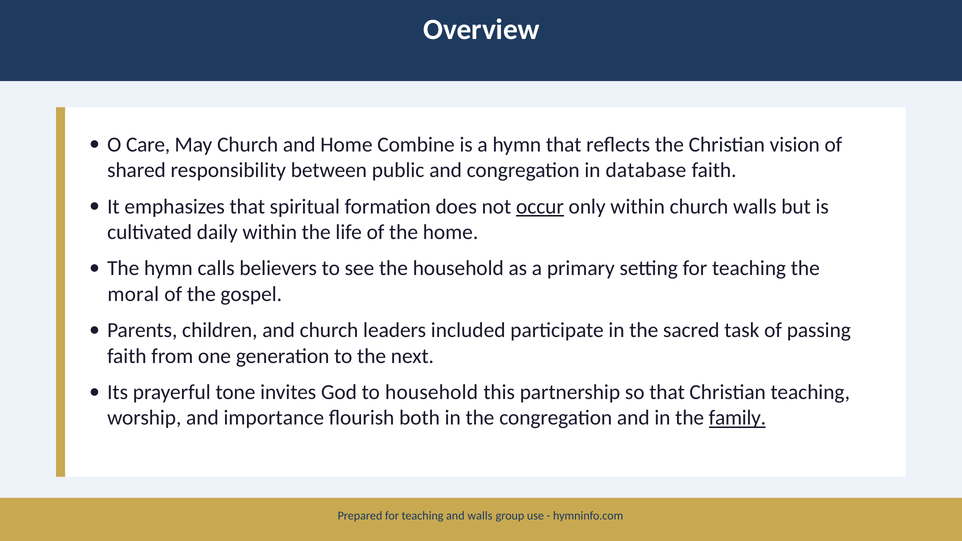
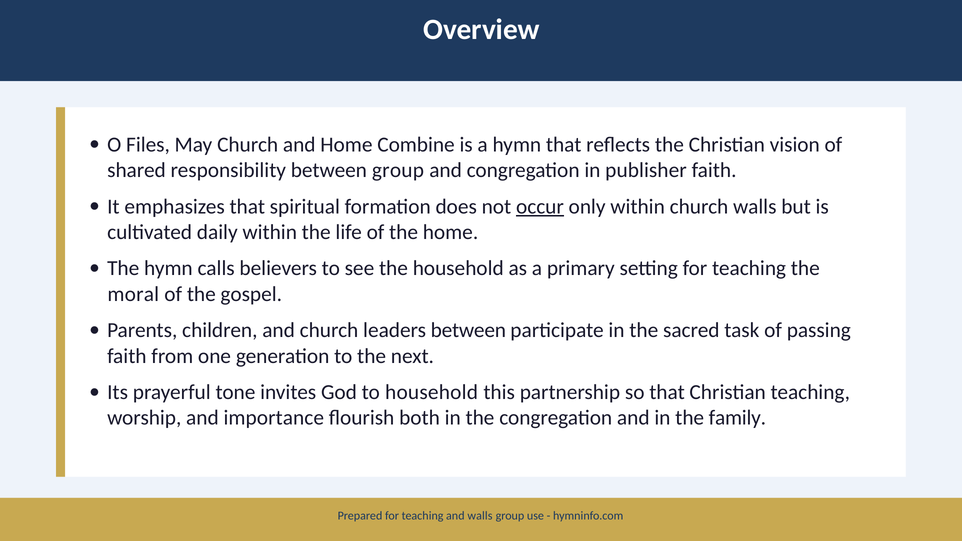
Care: Care -> Files (148, 145)
between public: public -> group (398, 170)
database: database -> publisher (646, 170)
leaders included: included -> between (468, 330)
family underline: present -> none (737, 418)
